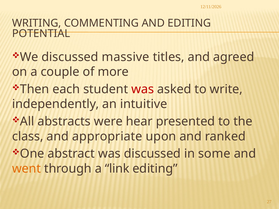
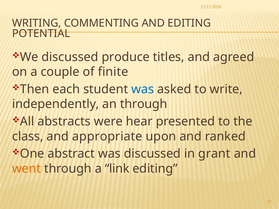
massive: massive -> produce (126, 57)
more: more -> finite (113, 72)
was colour: red -> blue (143, 89)
an intuitive: intuitive -> through (144, 104)
some: some -> grant (214, 154)
